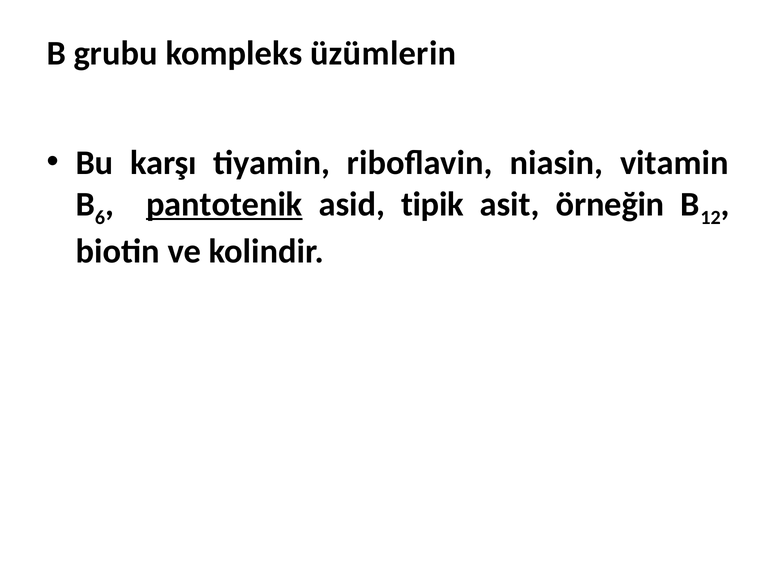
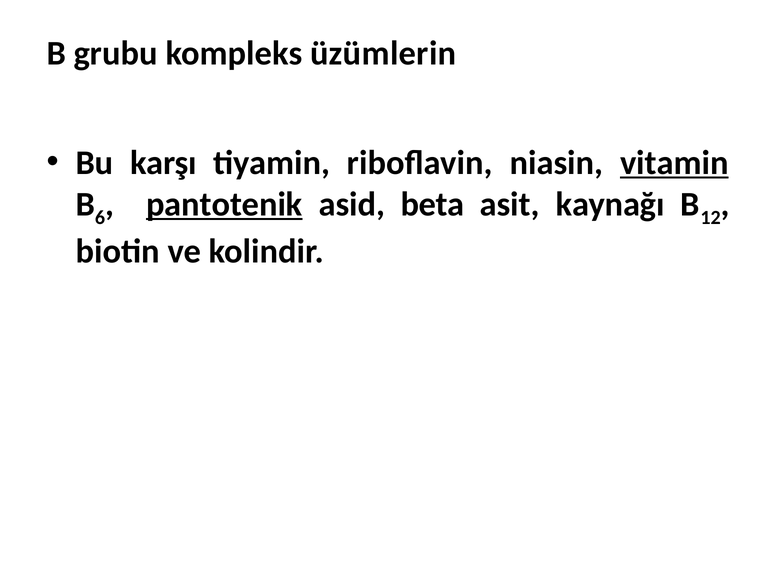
vitamin underline: none -> present (674, 163)
tipik: tipik -> beta (433, 204)
örneğin: örneğin -> kaynağı (610, 204)
